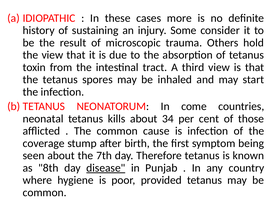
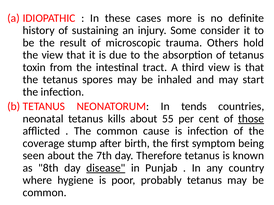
come: come -> tends (194, 107)
34: 34 -> 55 (168, 119)
those underline: none -> present (251, 119)
provided: provided -> probably (161, 181)
